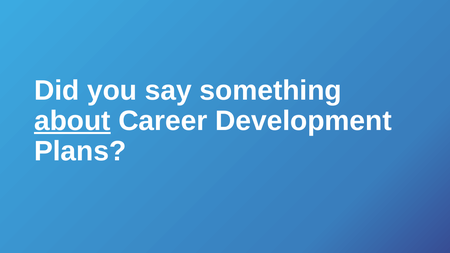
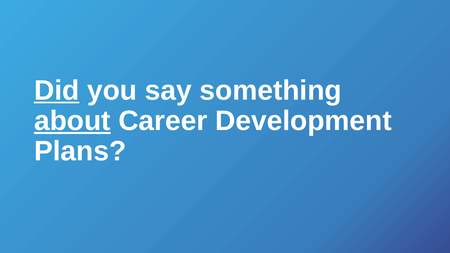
Did underline: none -> present (57, 91)
